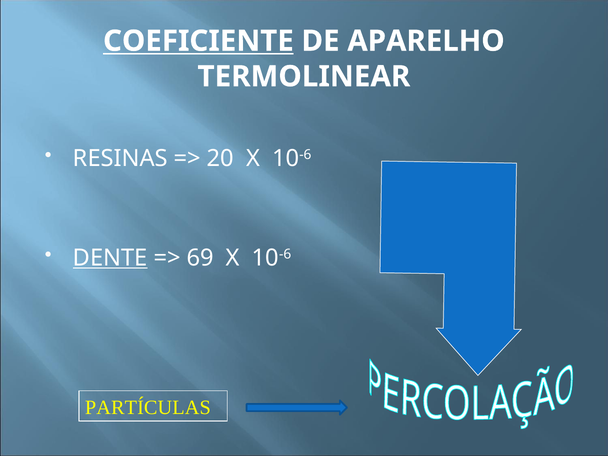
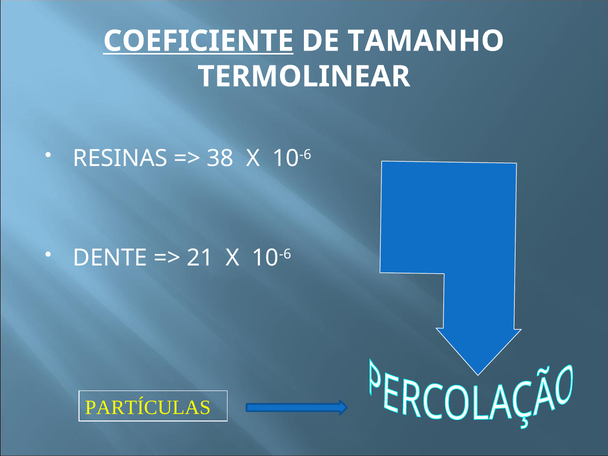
APARELHO: APARELHO -> TAMANHO (426, 41)
20: 20 -> 38 (220, 158)
DENTE underline: present -> none (110, 258)
69: 69 -> 21 (200, 258)
